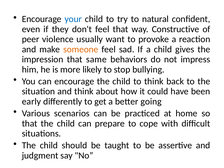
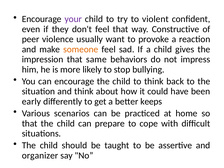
your colour: blue -> purple (73, 19)
natural: natural -> violent (155, 19)
going: going -> keeps (151, 101)
judgment: judgment -> organizer (40, 155)
